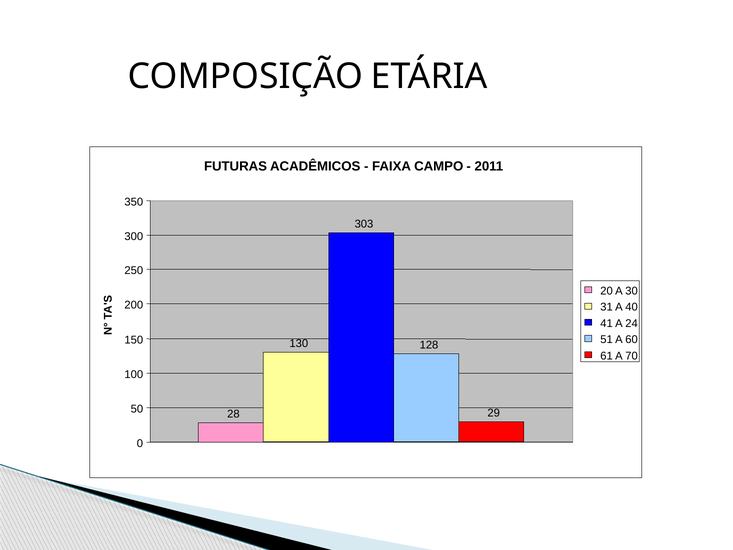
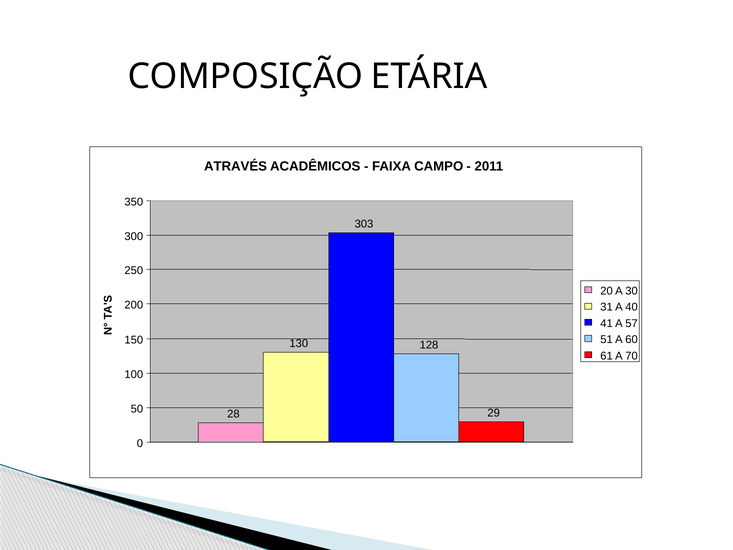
FUTURAS: FUTURAS -> ATRAVÉS (236, 166)
24: 24 -> 57 (632, 323)
